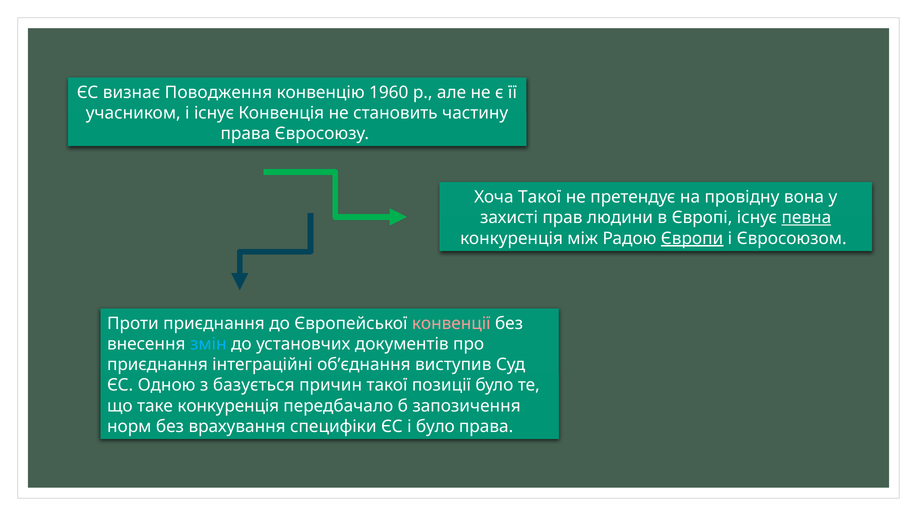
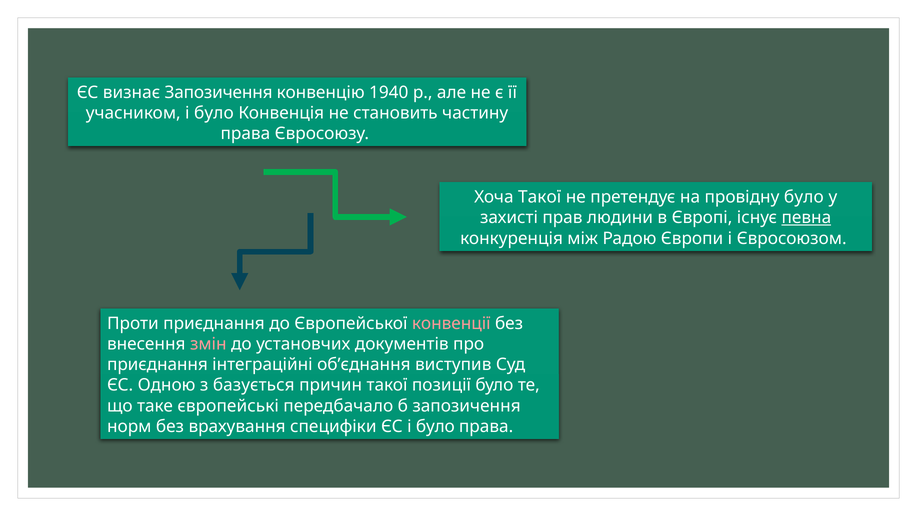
визнає Поводження: Поводження -> Запозичення (219, 92)
1960: 1960 -> 1940 (389, 92)
учасником і існує: існує -> було (214, 113)
провідну вона: вона -> було (804, 197)
Європи underline: present -> none (692, 238)
змін colour: light blue -> pink (208, 344)
таке конкуренція: конкуренція -> європейські (228, 406)
